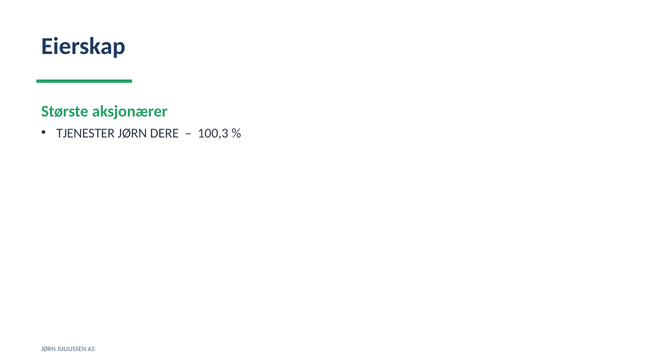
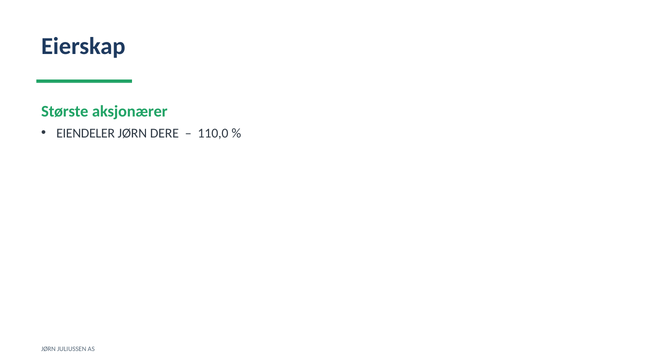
TJENESTER: TJENESTER -> EIENDELER (86, 133)
100,3: 100,3 -> 110,0 (213, 133)
